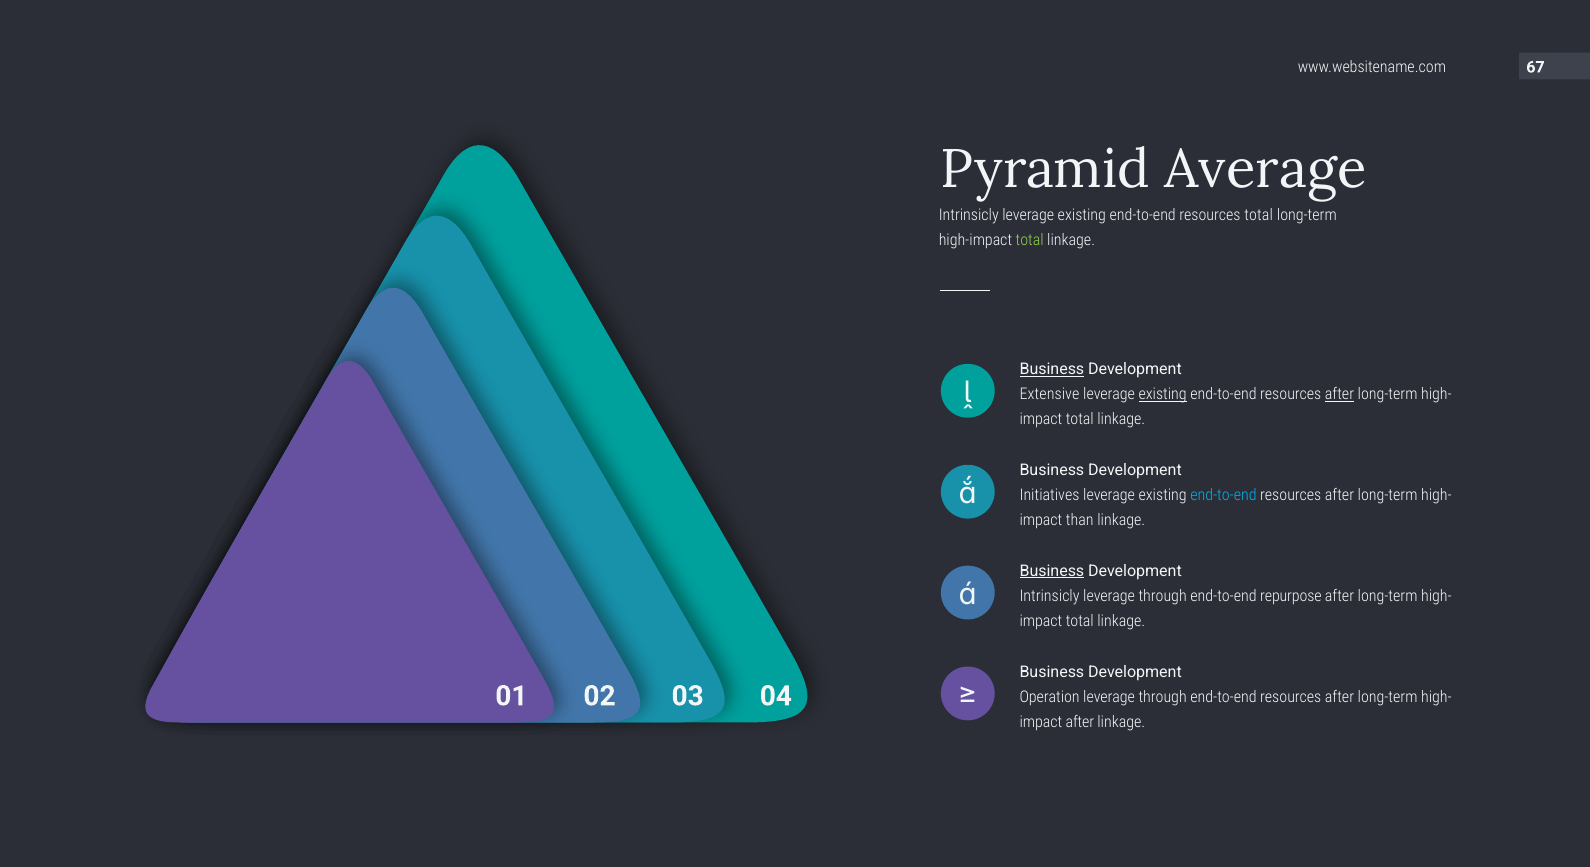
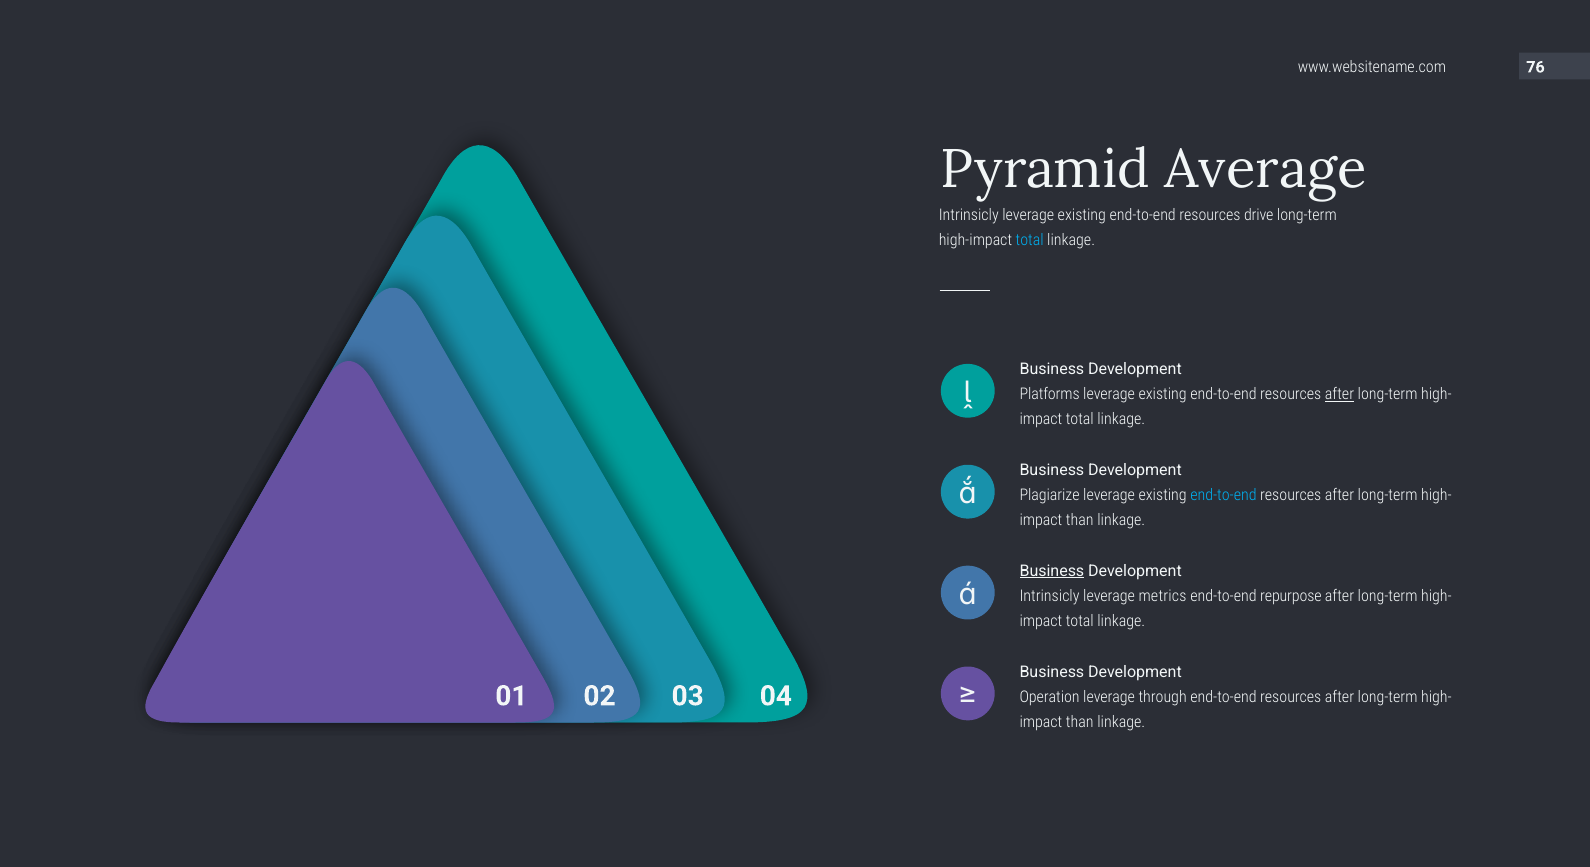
67: 67 -> 76 (1535, 67)
resources total: total -> drive (1259, 215)
total colour: light green -> light blue (1030, 240)
Business underline: present -> none (1052, 369)
Extensive: Extensive -> Platforms (1050, 394)
existing underline: present -> none (1163, 394)
Initiatives: Initiatives -> Plagiarize (1050, 495)
Intrinsicly leverage through: through -> metrics (1163, 596)
after: after -> than (1080, 722)
